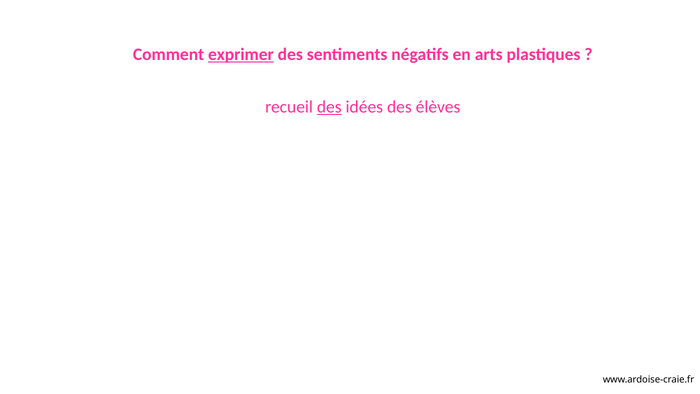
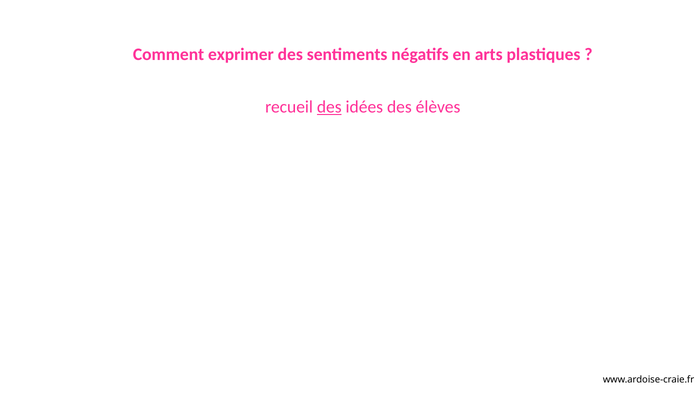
exprimer underline: present -> none (241, 55)
